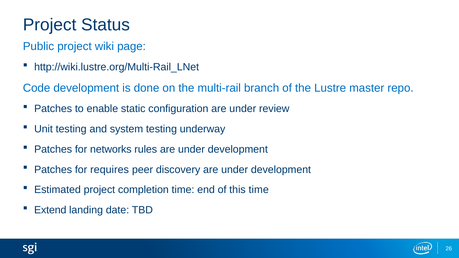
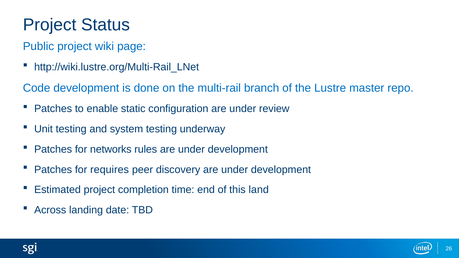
this time: time -> land (259, 190)
Extend: Extend -> Across (50, 210)
